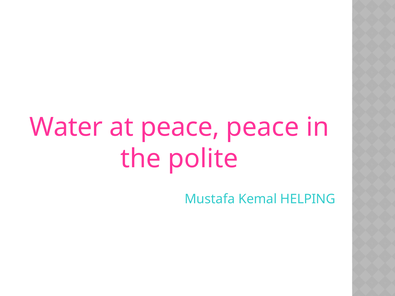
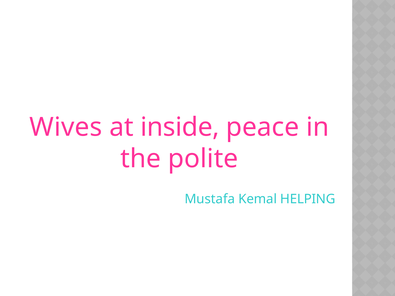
Water: Water -> Wives (66, 127)
at peace: peace -> inside (180, 127)
